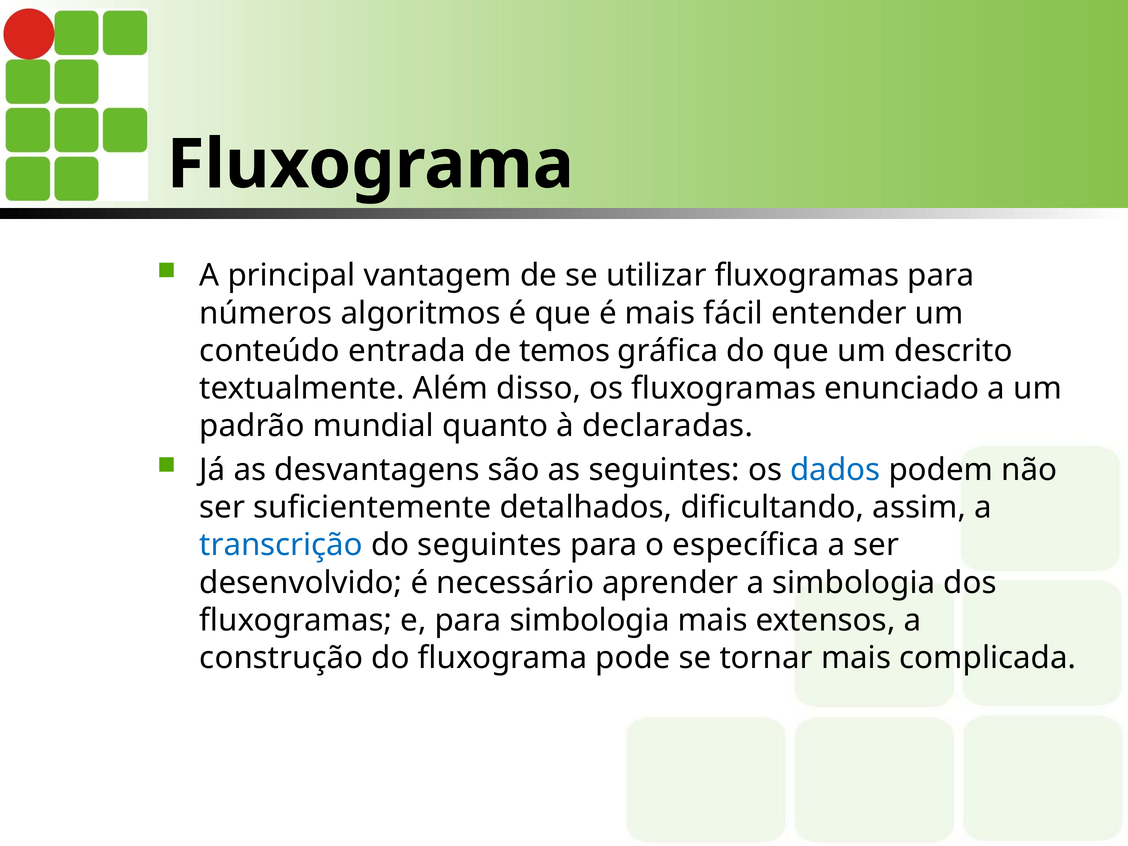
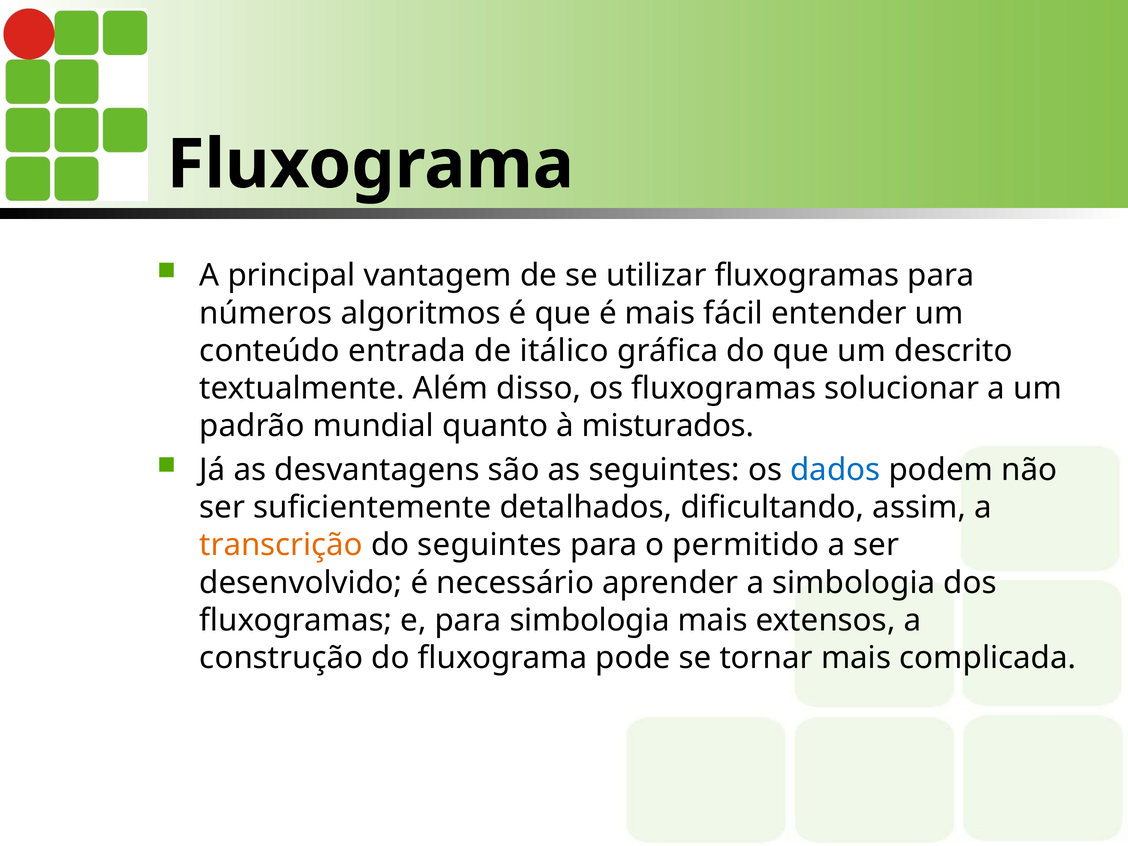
temos: temos -> itálico (564, 351)
enunciado: enunciado -> solucionar (902, 388)
declaradas: declaradas -> misturados (668, 426)
transcrição colour: blue -> orange (281, 545)
específica: específica -> permitido (746, 545)
